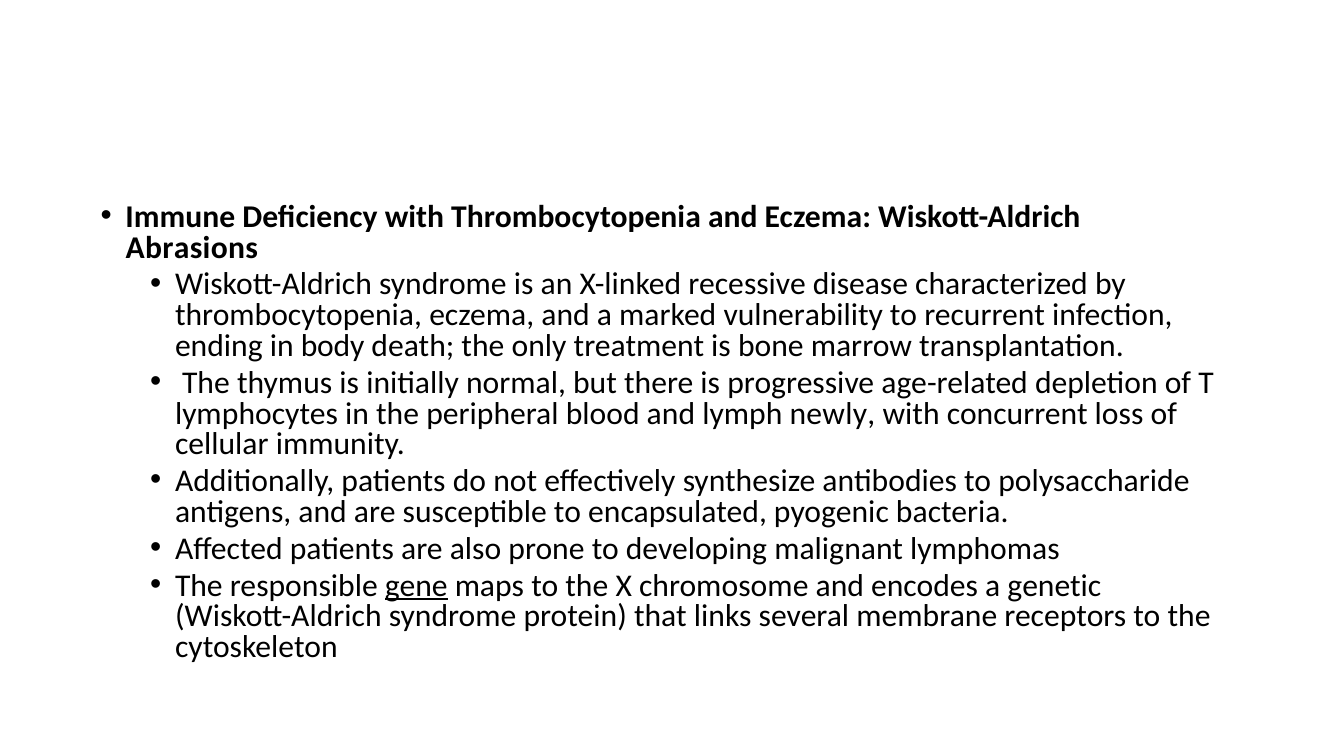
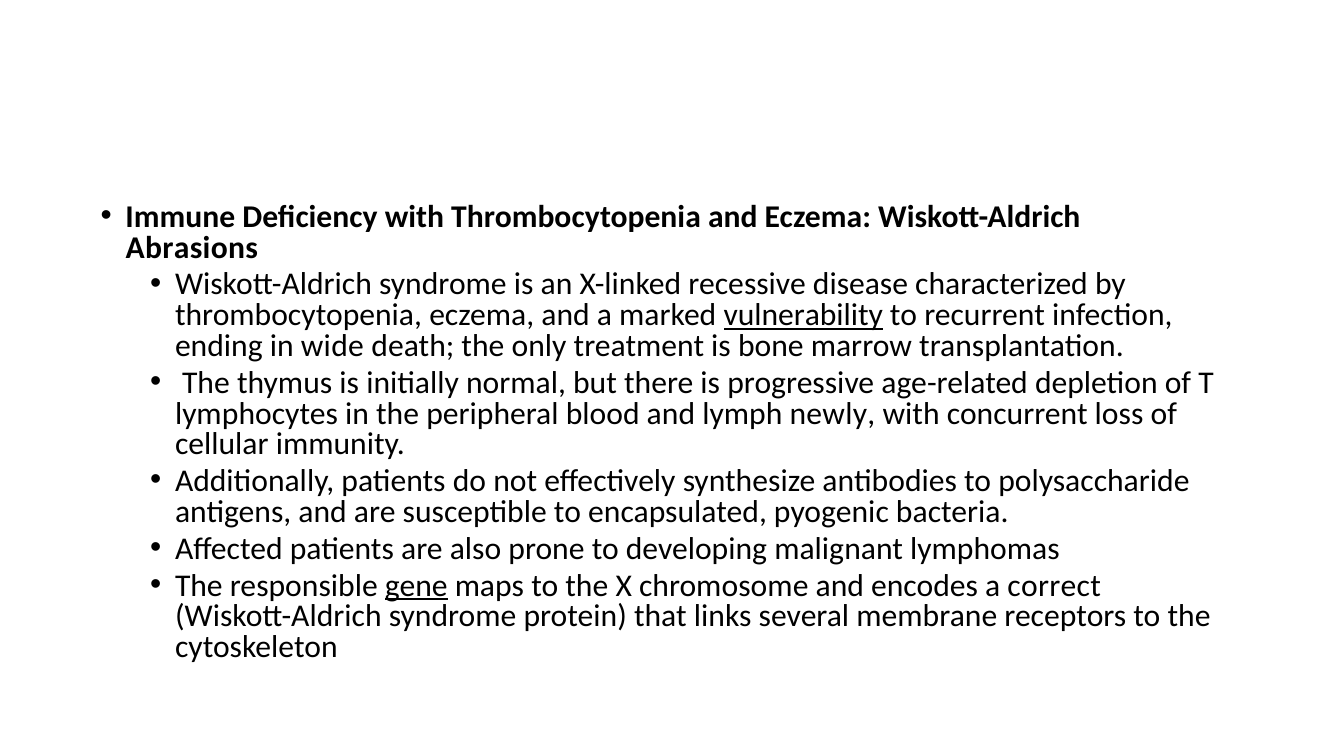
vulnerability underline: none -> present (803, 315)
body: body -> wide (332, 346)
genetic: genetic -> correct (1054, 586)
